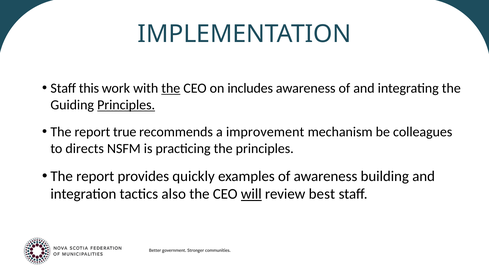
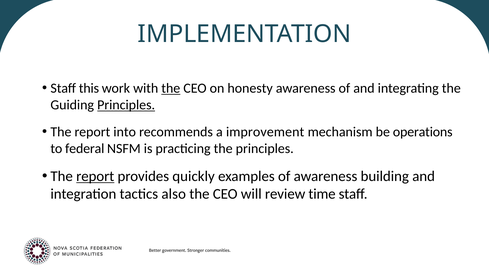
includes: includes -> honesty (250, 88)
true: true -> into (125, 132)
colleagues: colleagues -> operations (423, 132)
directs: directs -> federal (85, 149)
report underline: none -> present (95, 176)
will underline: present -> none (251, 194)
best: best -> time (322, 194)
